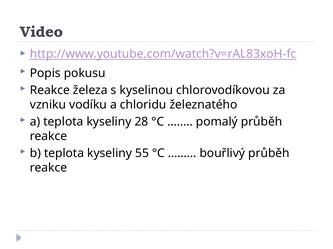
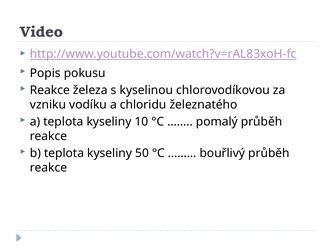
28: 28 -> 10 (141, 122)
55: 55 -> 50 (142, 154)
